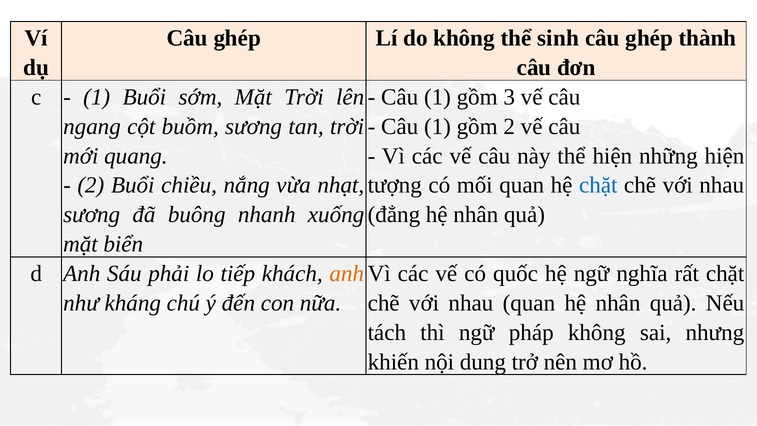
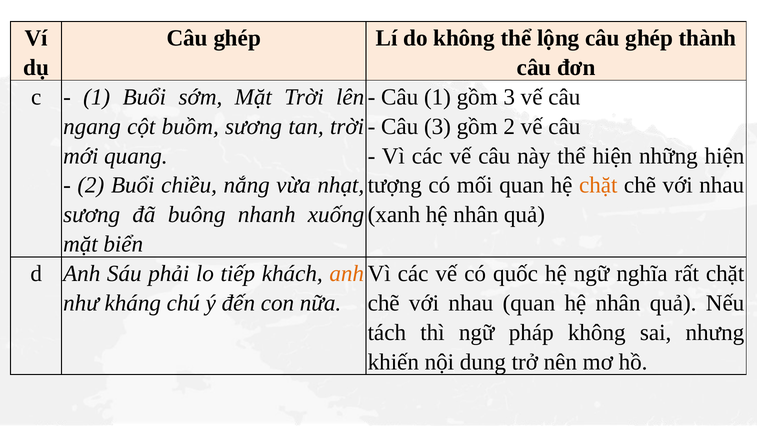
sinh: sinh -> lộng (558, 38)
1: 1 -> 3 (437, 126)
chặt colour: blue -> orange (598, 185)
đẳng: đẳng -> xanh (394, 215)
